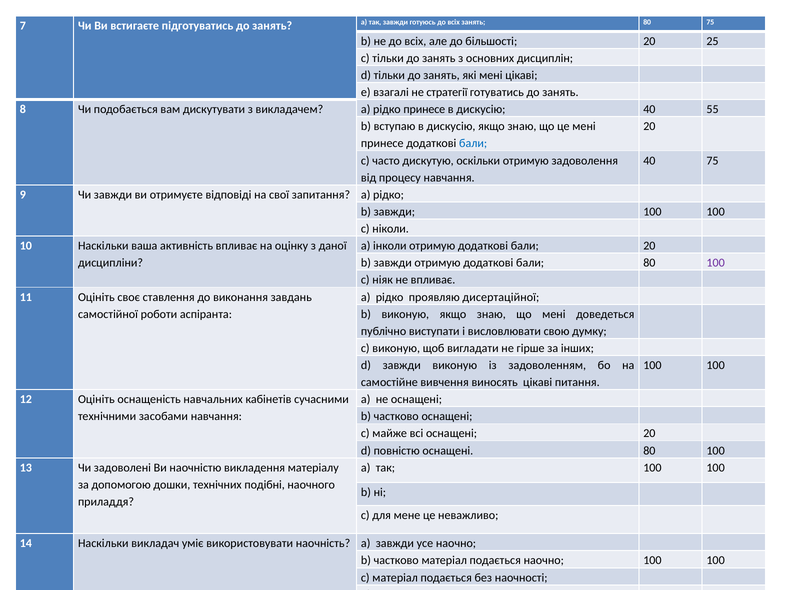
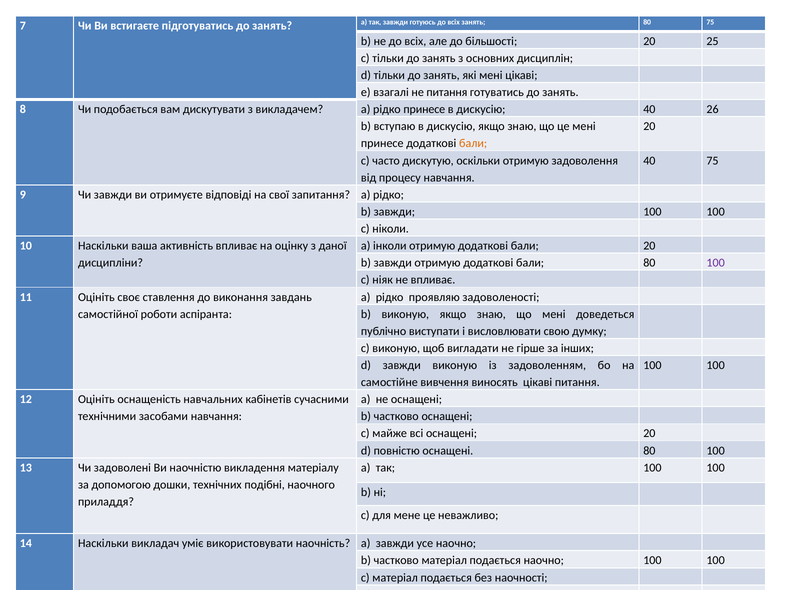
не стратегії: стратегії -> питання (447, 92)
55: 55 -> 26 (713, 109)
бали colour: blue -> orange (473, 144)
дисертаційної: дисертаційної -> задоволеності (501, 297)
